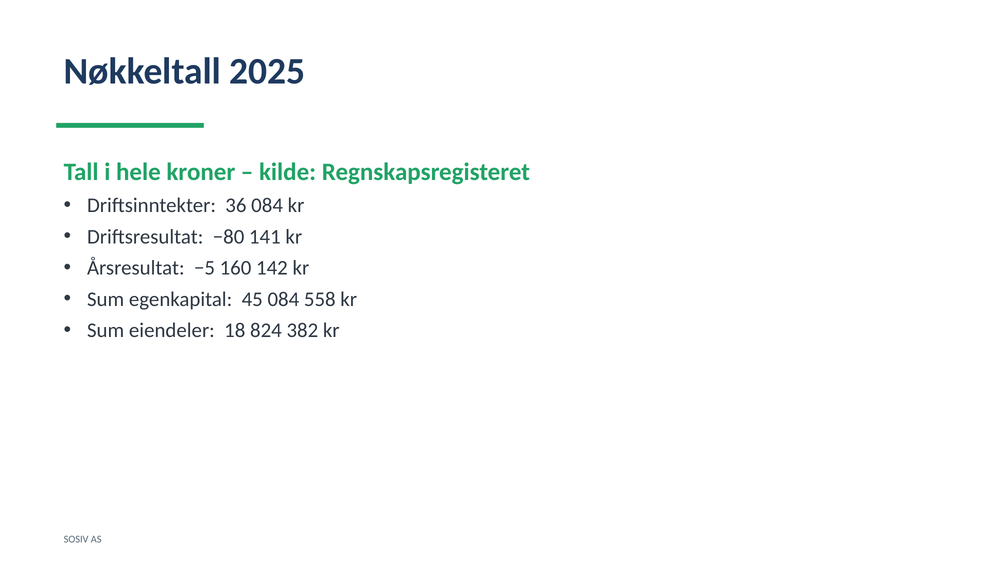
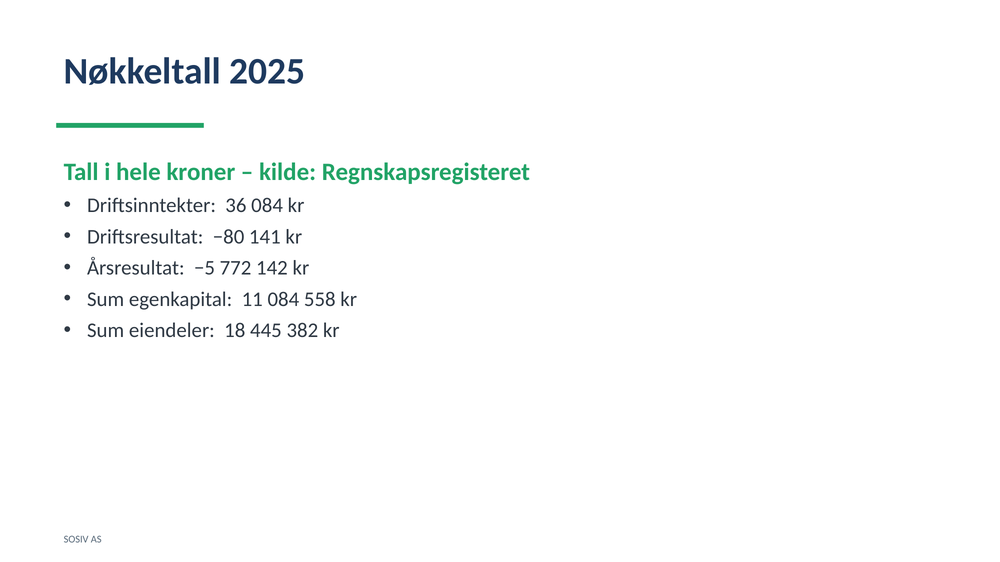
160: 160 -> 772 (236, 268)
45: 45 -> 11 (252, 299)
824: 824 -> 445 (266, 331)
